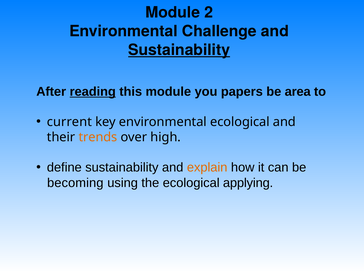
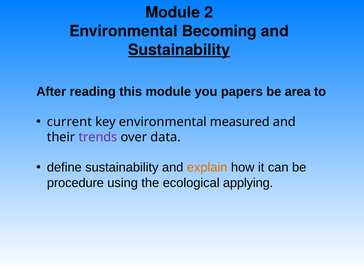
Challenge: Challenge -> Becoming (219, 31)
reading underline: present -> none (93, 92)
environmental ecological: ecological -> measured (240, 122)
trends colour: orange -> purple (98, 137)
high: high -> data (166, 137)
becoming: becoming -> procedure (75, 183)
